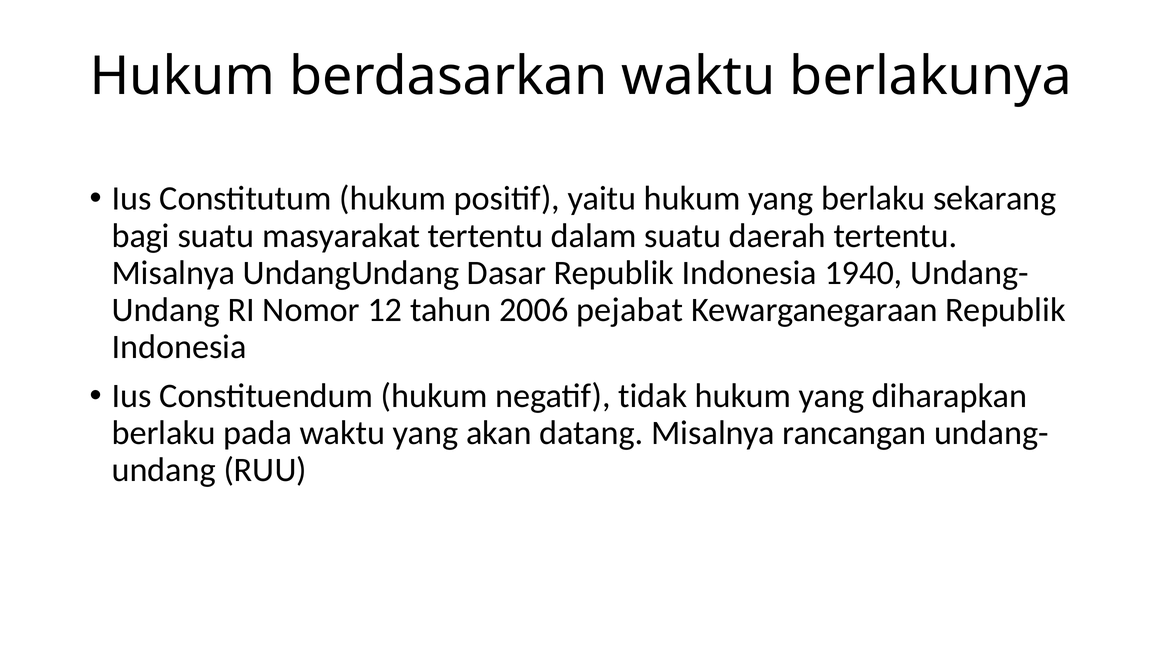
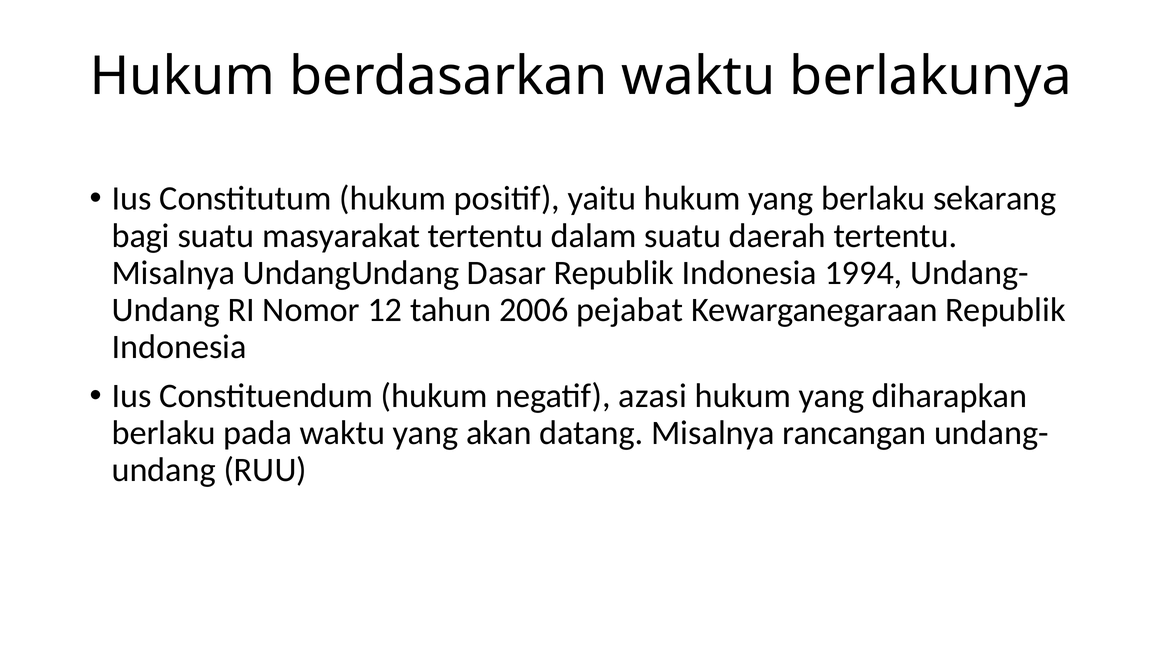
1940: 1940 -> 1994 (863, 273)
tidak: tidak -> azasi (653, 396)
